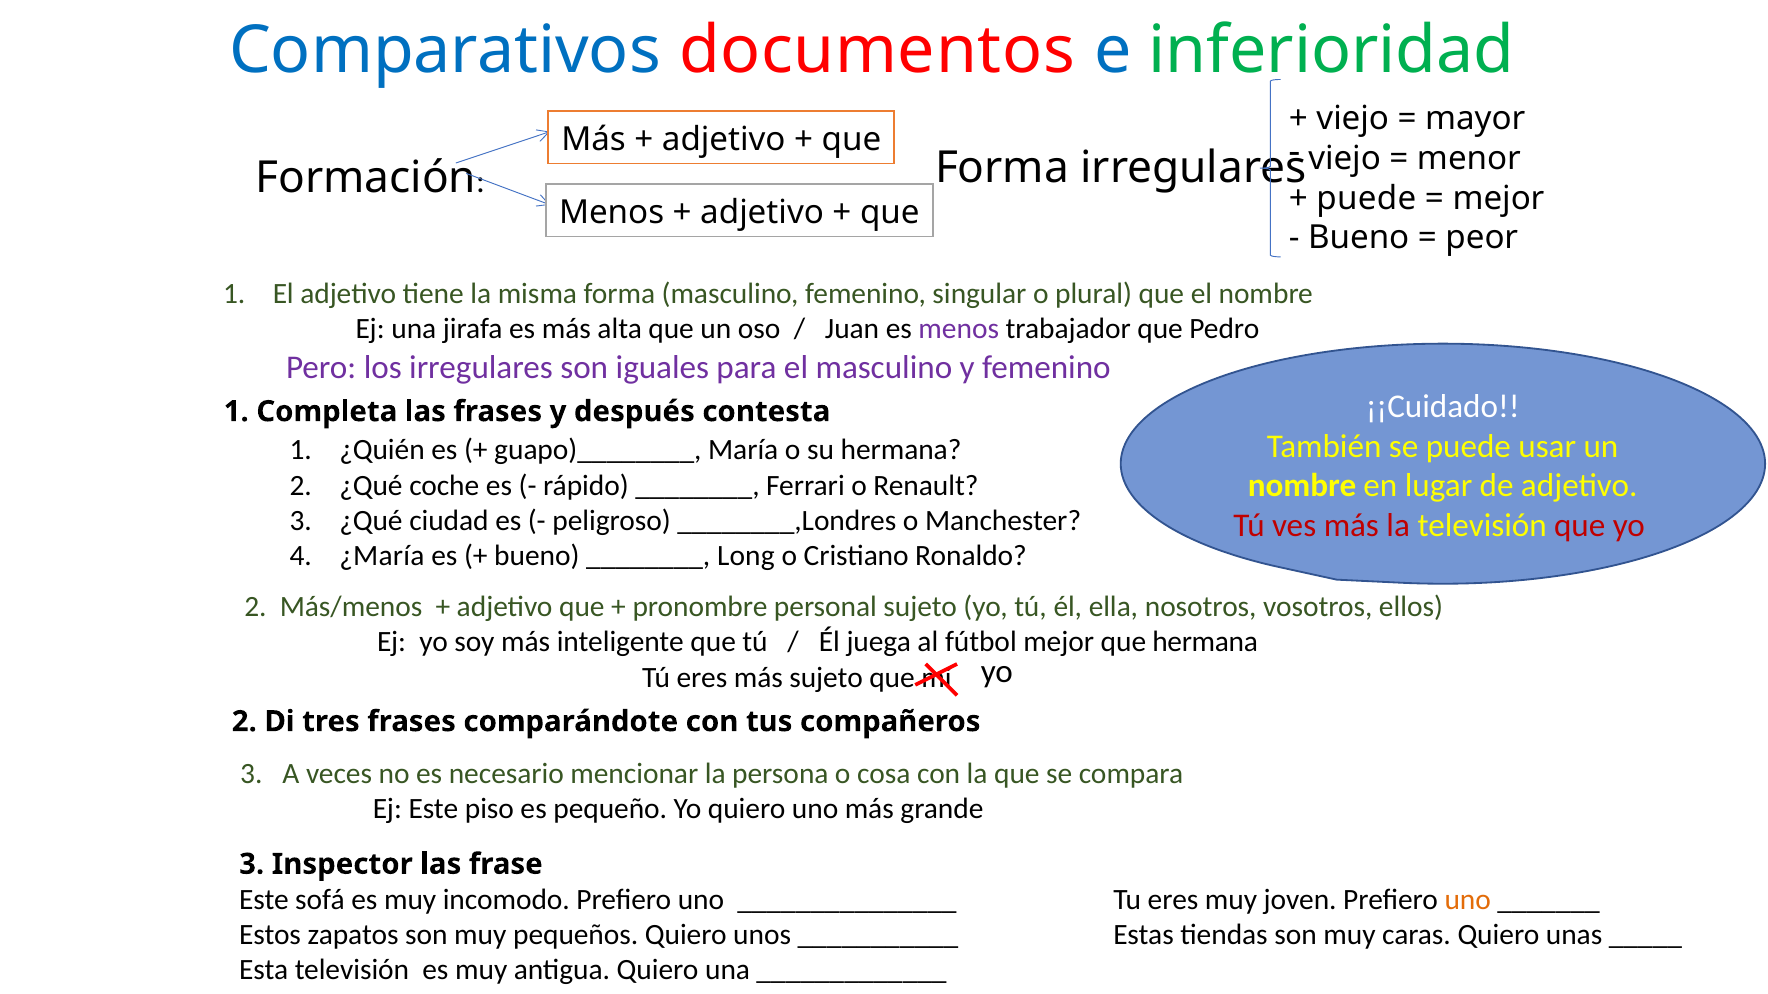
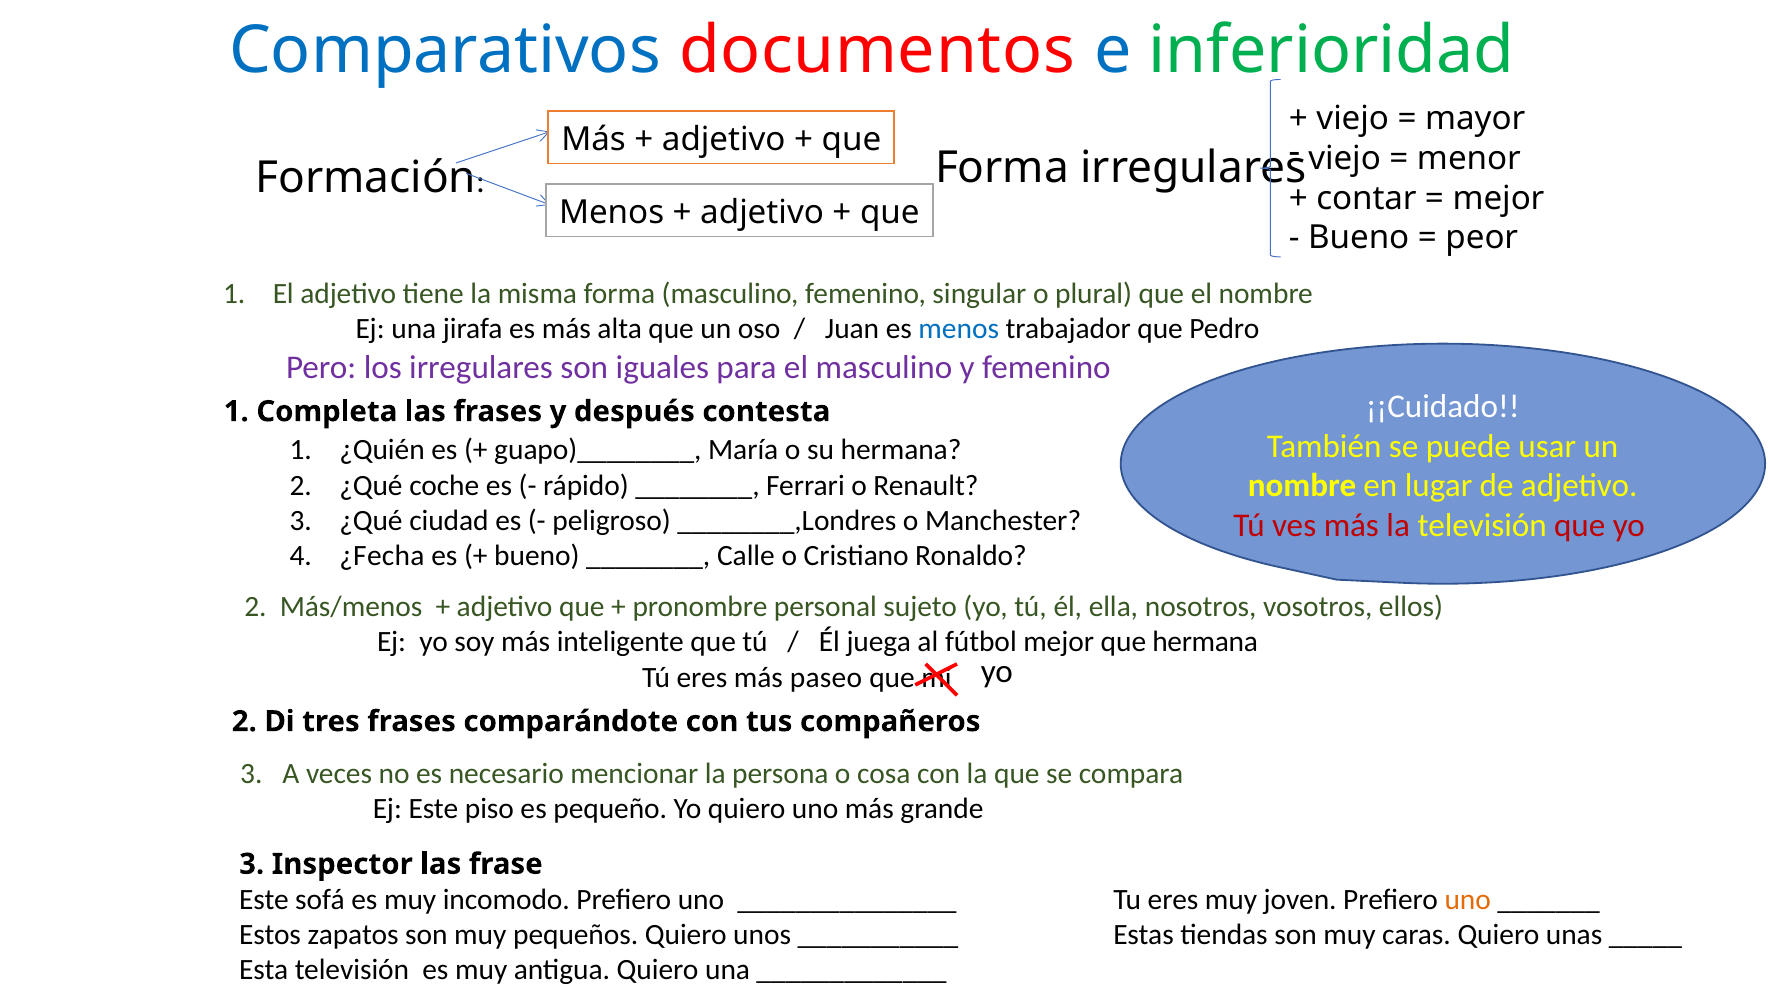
puede: puede -> contar (1366, 198)
menos colour: purple -> blue (959, 329)
¿María: ¿María -> ¿Fecha (382, 556)
Long: Long -> Calle (746, 556)
más sujeto: sujeto -> paseo (826, 678)
